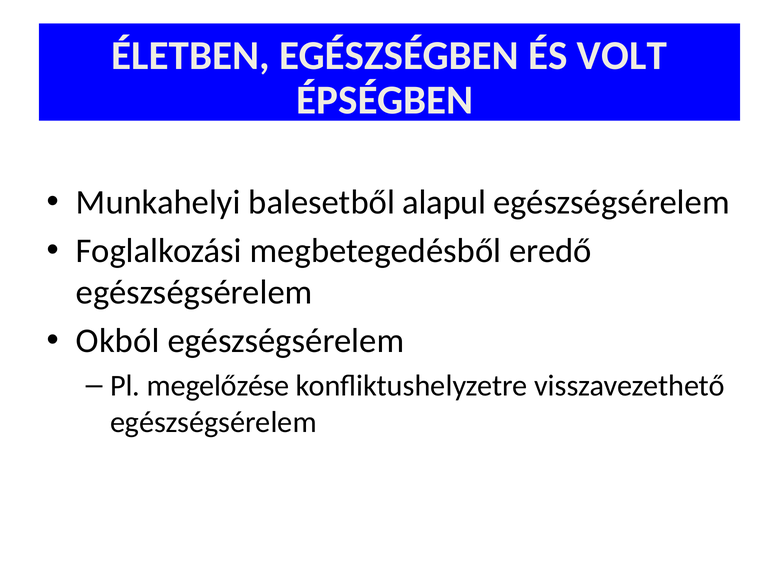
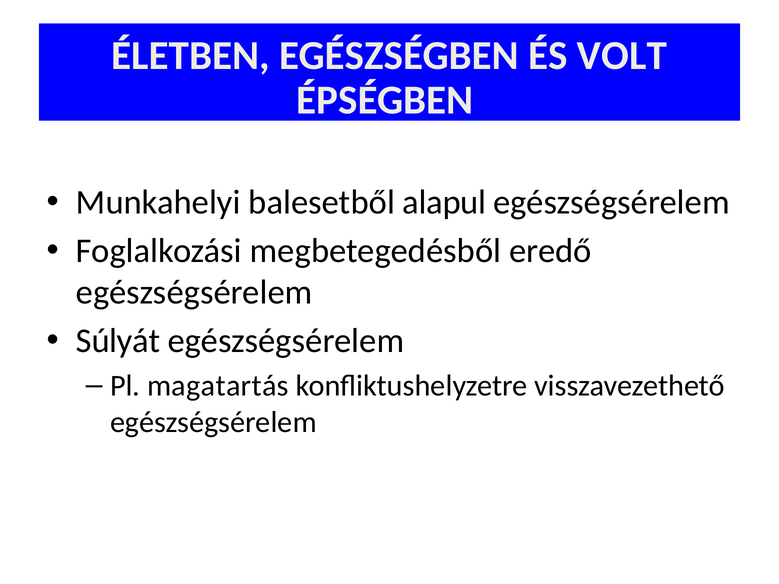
Okból: Okból -> Súlyát (118, 341)
megelőzése: megelőzése -> magatartás (218, 386)
